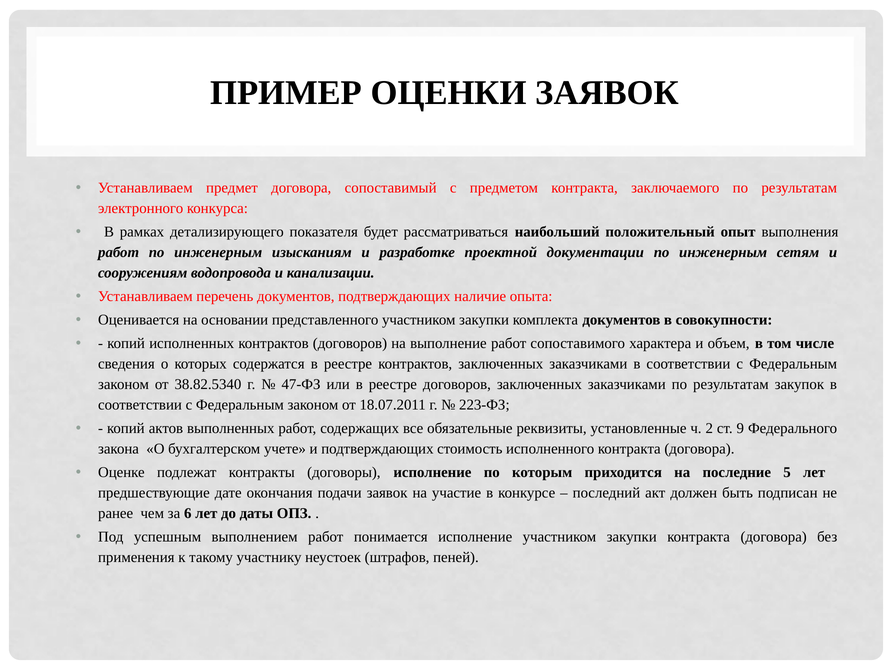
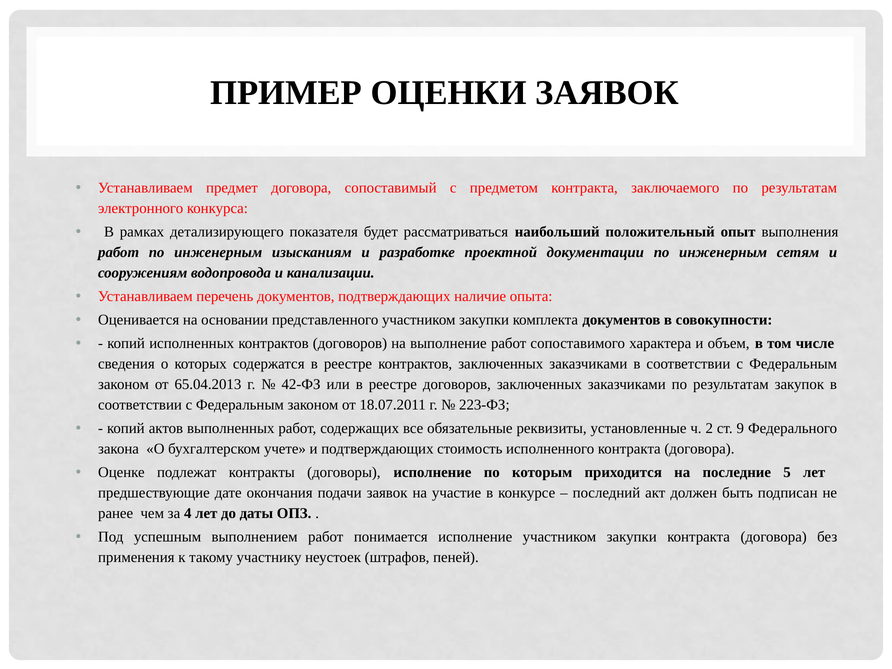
38.82.5340: 38.82.5340 -> 65.04.2013 (208, 385)
47-ФЗ: 47-ФЗ -> 42-ФЗ (301, 385)
6: 6 -> 4 (188, 514)
